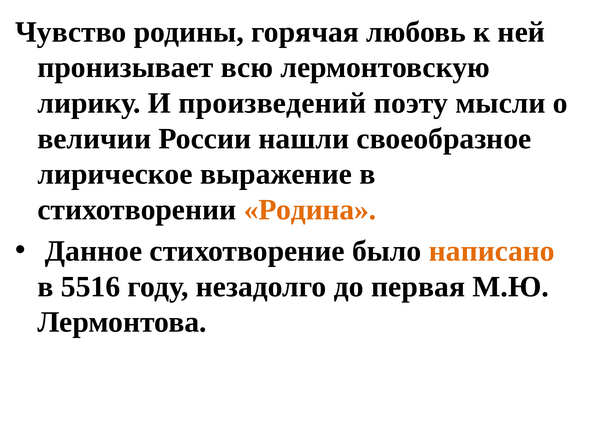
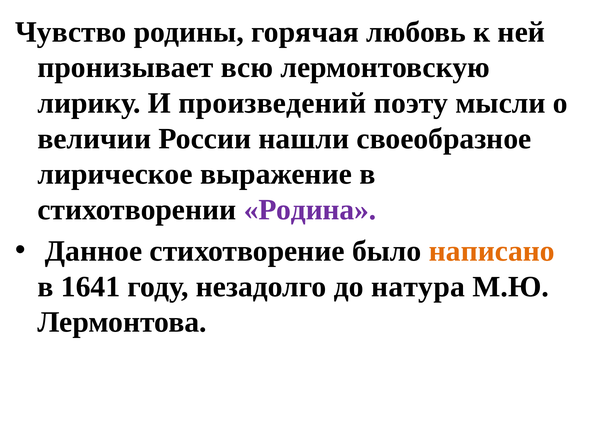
Родина colour: orange -> purple (310, 210)
5516: 5516 -> 1641 (91, 287)
первая: первая -> натура (418, 287)
